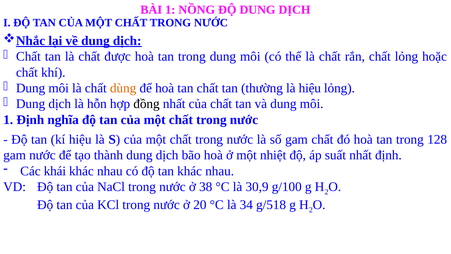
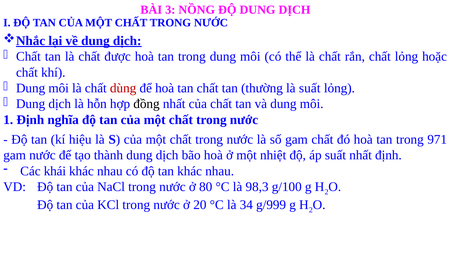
BÀI 1: 1 -> 3 (170, 10)
dùng colour: orange -> red (123, 88)
là hiệu: hiệu -> suất (310, 88)
128: 128 -> 971 (437, 139)
38: 38 -> 80 (206, 187)
30,9: 30,9 -> 98,3 (257, 187)
g/518: g/518 -> g/999 (271, 205)
